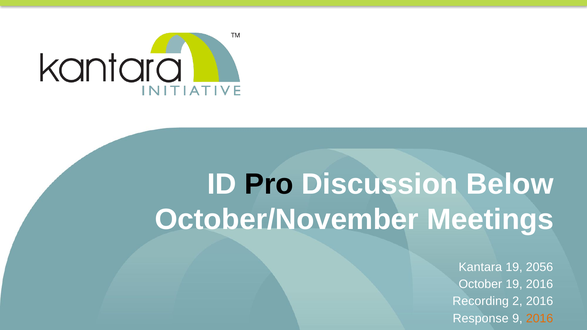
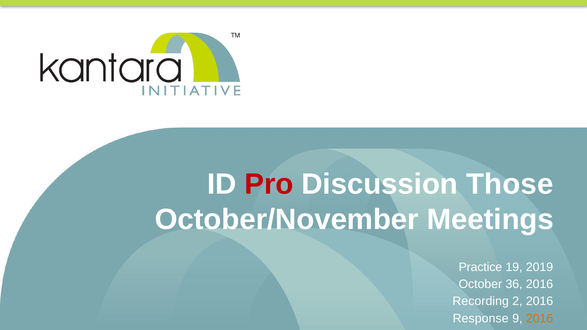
Pro colour: black -> red (269, 184)
Below: Below -> Those (510, 184)
Kantara: Kantara -> Practice (480, 267)
2056: 2056 -> 2019 (539, 267)
October 19: 19 -> 36 (514, 284)
